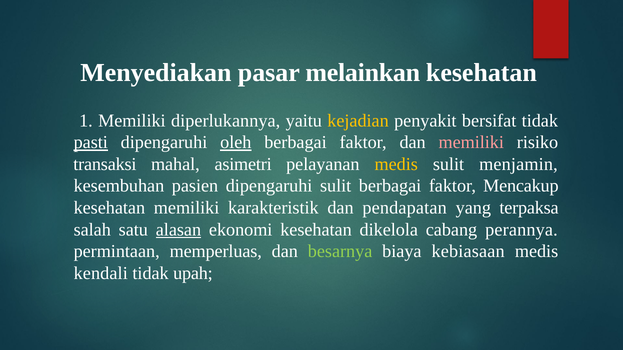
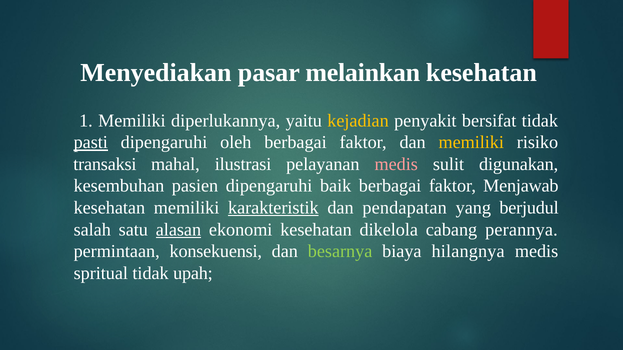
oleh underline: present -> none (236, 143)
memiliki colour: pink -> yellow (471, 143)
asimetri: asimetri -> ilustrasi (243, 164)
medis colour: yellow -> pink (396, 164)
menjamin: menjamin -> digunakan (519, 164)
dipengaruhi sulit: sulit -> baik (336, 186)
Mencakup: Mencakup -> Menjawab (521, 186)
karakteristik underline: none -> present (273, 208)
terpaksa: terpaksa -> berjudul (529, 208)
memperluas: memperluas -> konsekuensi (216, 252)
kebiasaan: kebiasaan -> hilangnya (468, 252)
kendali: kendali -> spritual (101, 273)
